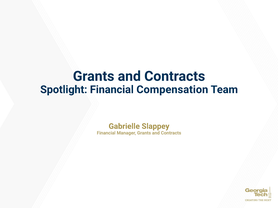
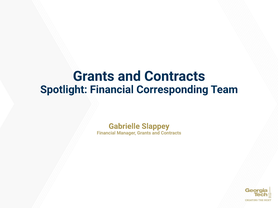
Compensation: Compensation -> Corresponding (172, 90)
